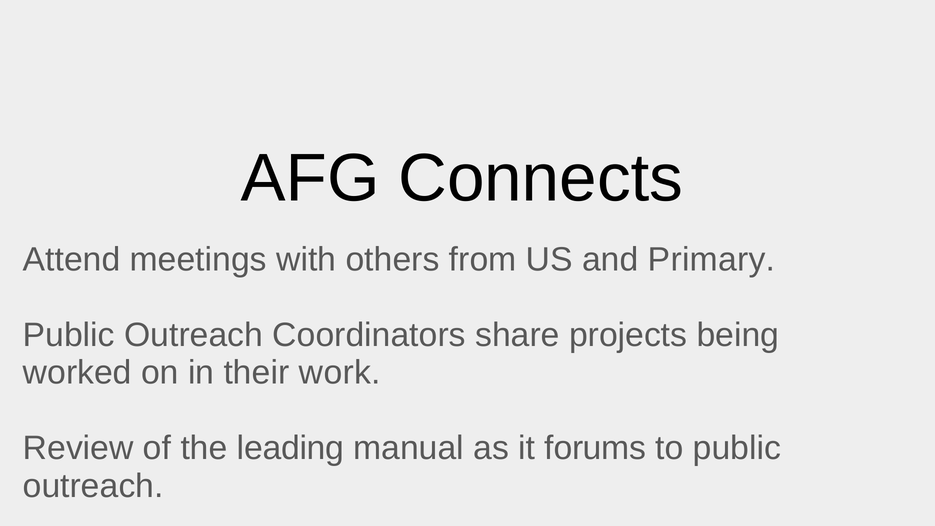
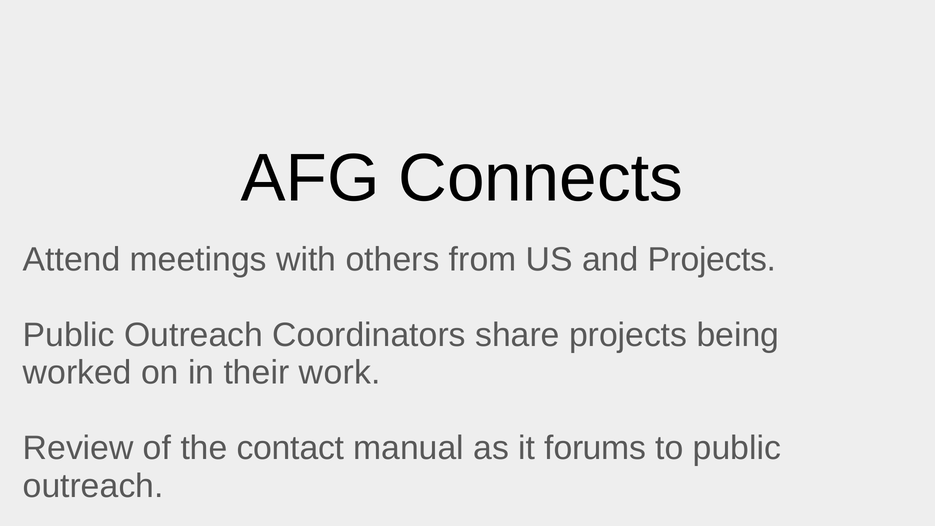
and Primary: Primary -> Projects (712, 260)
leading: leading -> contact (290, 448)
